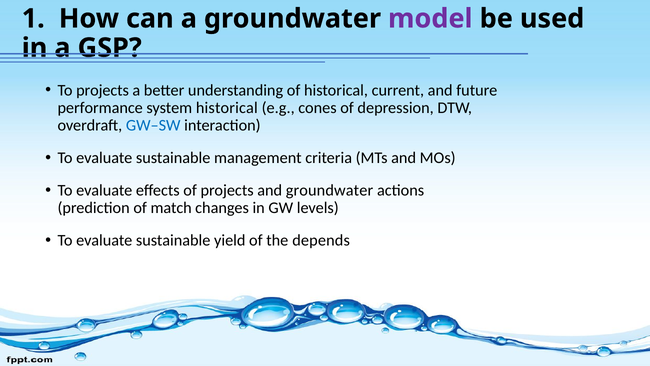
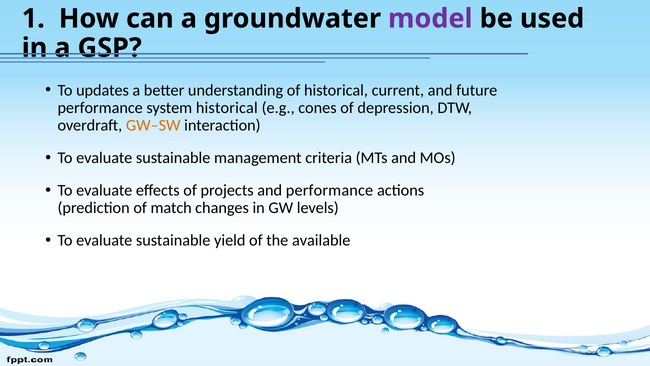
To projects: projects -> updates (103, 90)
GW–SW colour: blue -> orange (153, 125)
and groundwater: groundwater -> performance (329, 190)
depends: depends -> available (321, 240)
